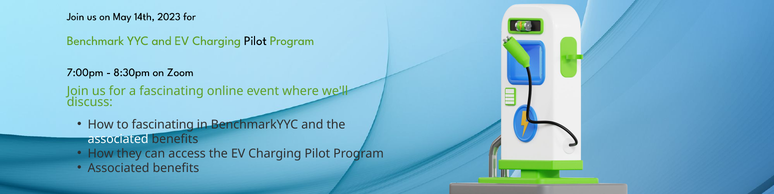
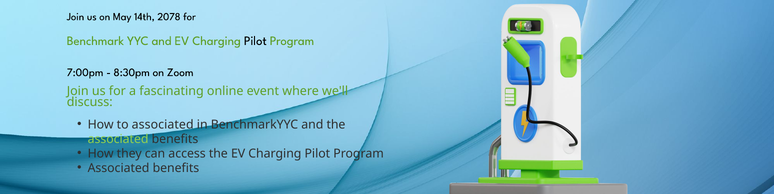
2023: 2023 -> 2078 (169, 17)
to fascinating: fascinating -> associated (163, 124)
associated colour: white -> light green (118, 139)
